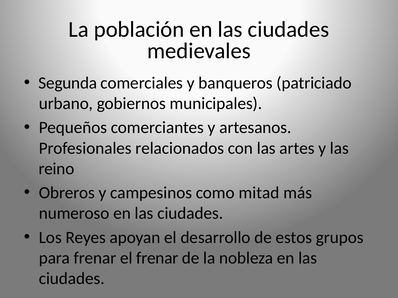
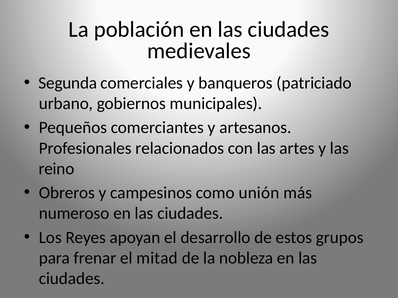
mitad: mitad -> unión (259, 193)
el frenar: frenar -> mitad (157, 258)
